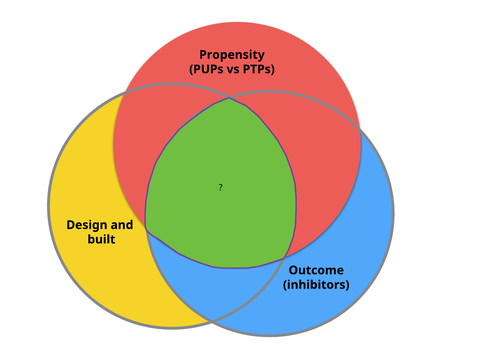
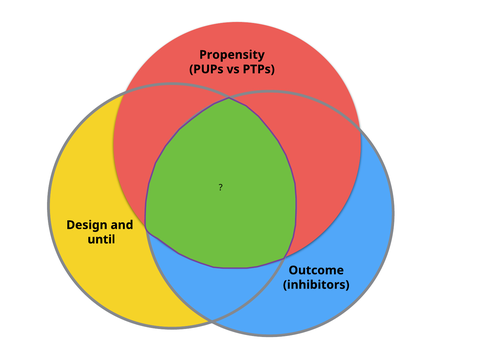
built: built -> until (101, 240)
